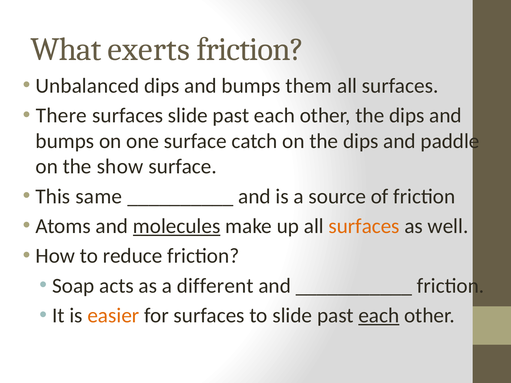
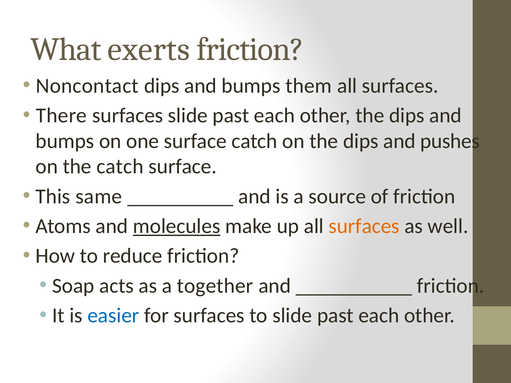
Unbalanced: Unbalanced -> Noncontact (87, 86)
paddle: paddle -> pushes (450, 141)
the show: show -> catch (120, 167)
different: different -> together (215, 286)
easier colour: orange -> blue (113, 316)
each underline: present -> none (379, 316)
